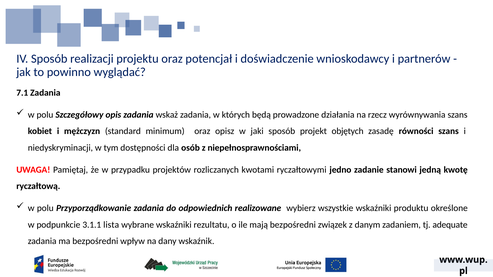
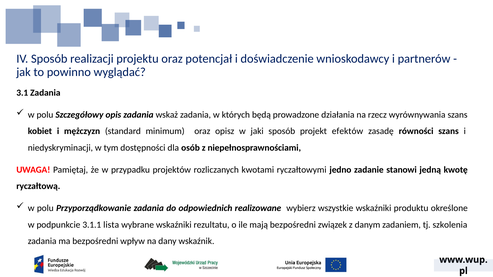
7.1: 7.1 -> 3.1 (22, 93)
objętych: objętych -> efektów (347, 131)
adequate: adequate -> szkolenia (450, 225)
